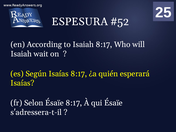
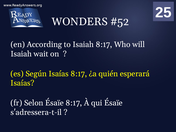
ESPESURA: ESPESURA -> WONDERS (80, 22)
